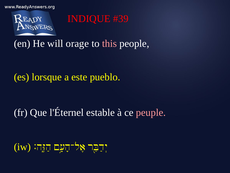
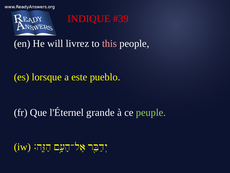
orage: orage -> livrez (77, 43)
estable: estable -> grande (100, 112)
peuple colour: pink -> light green (151, 112)
